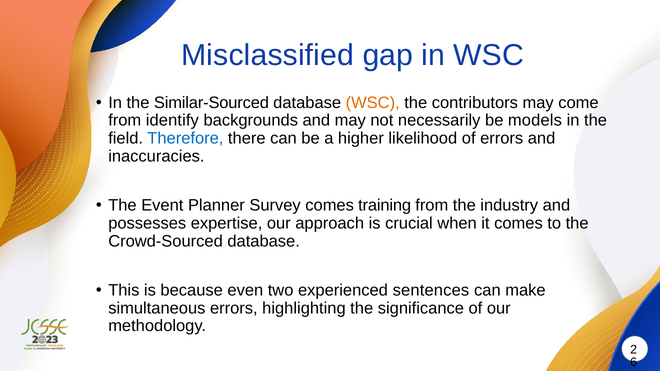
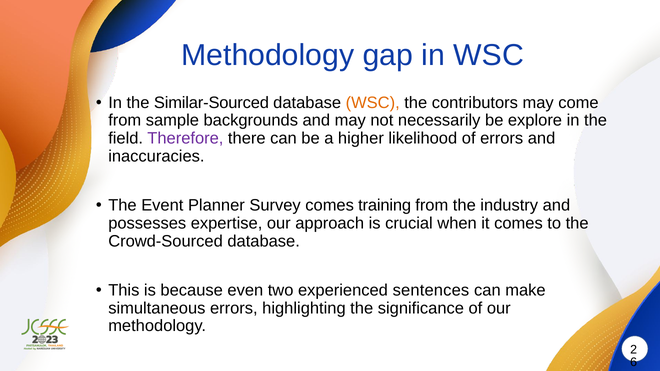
Misclassified: Misclassified -> Methodology (268, 55)
identify: identify -> sample (172, 121)
models: models -> explore (535, 121)
Therefore colour: blue -> purple (185, 138)
